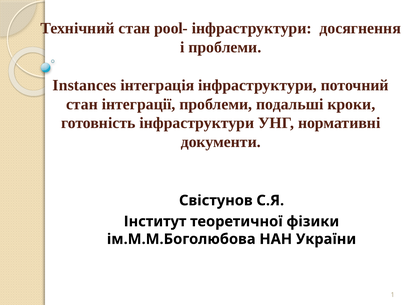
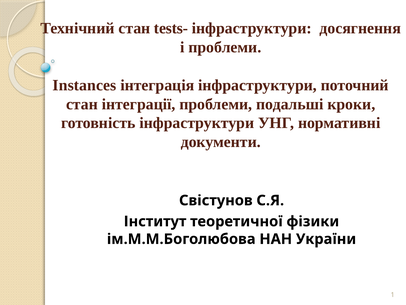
pool-: pool- -> tests- (171, 28)
